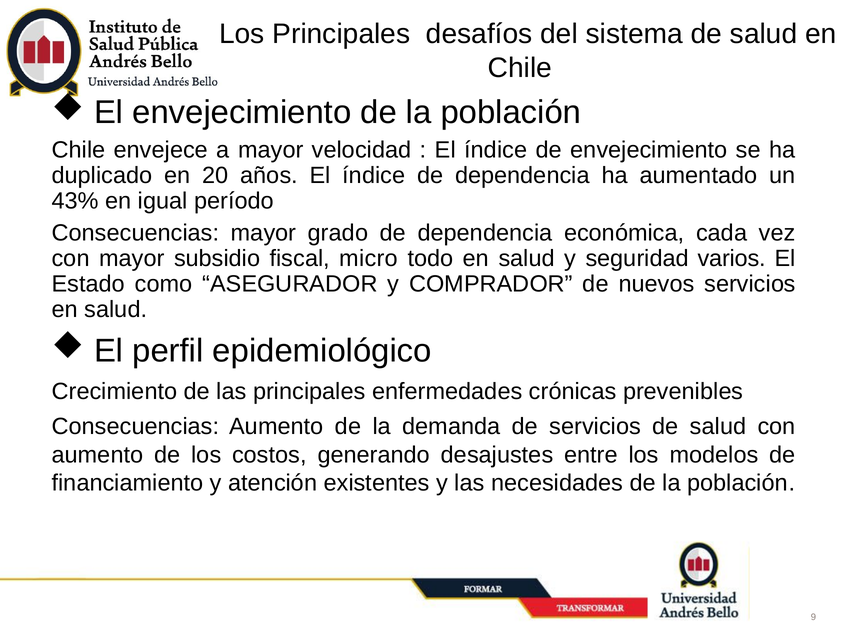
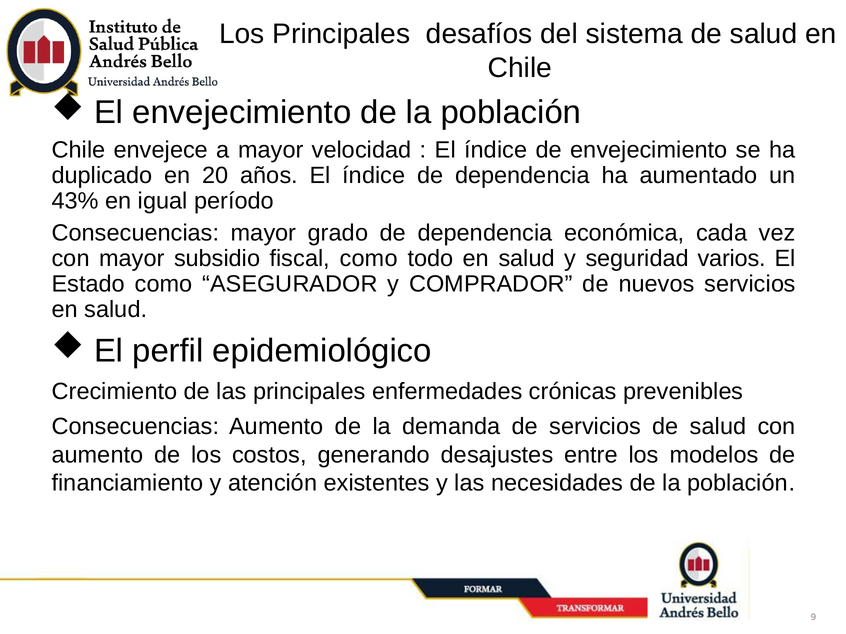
fiscal micro: micro -> como (369, 259)
